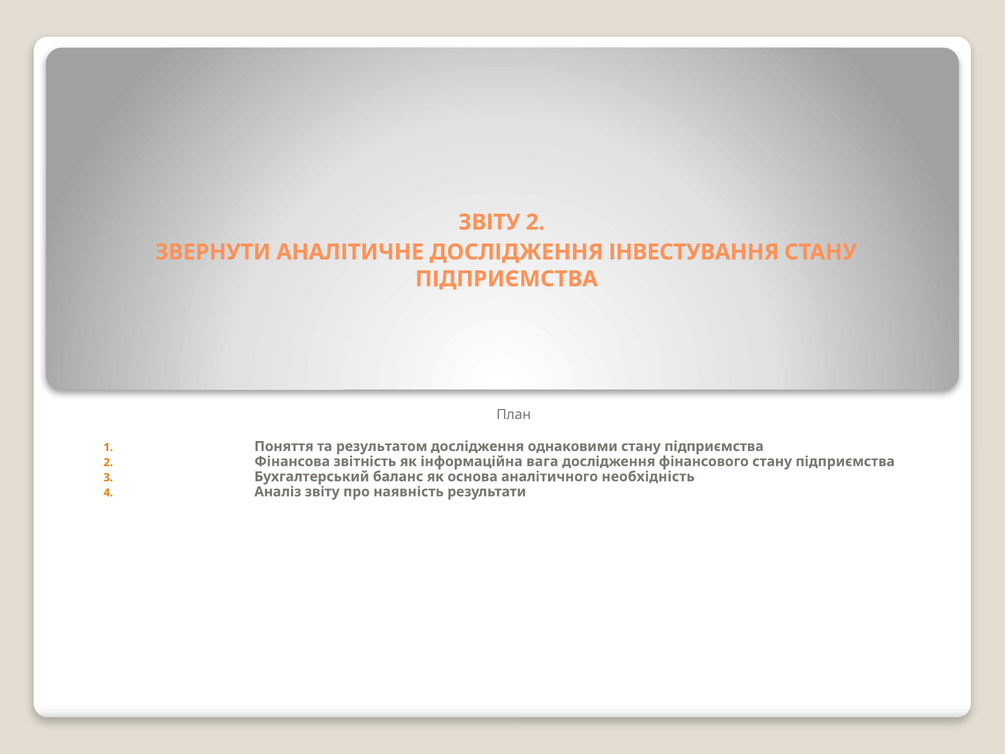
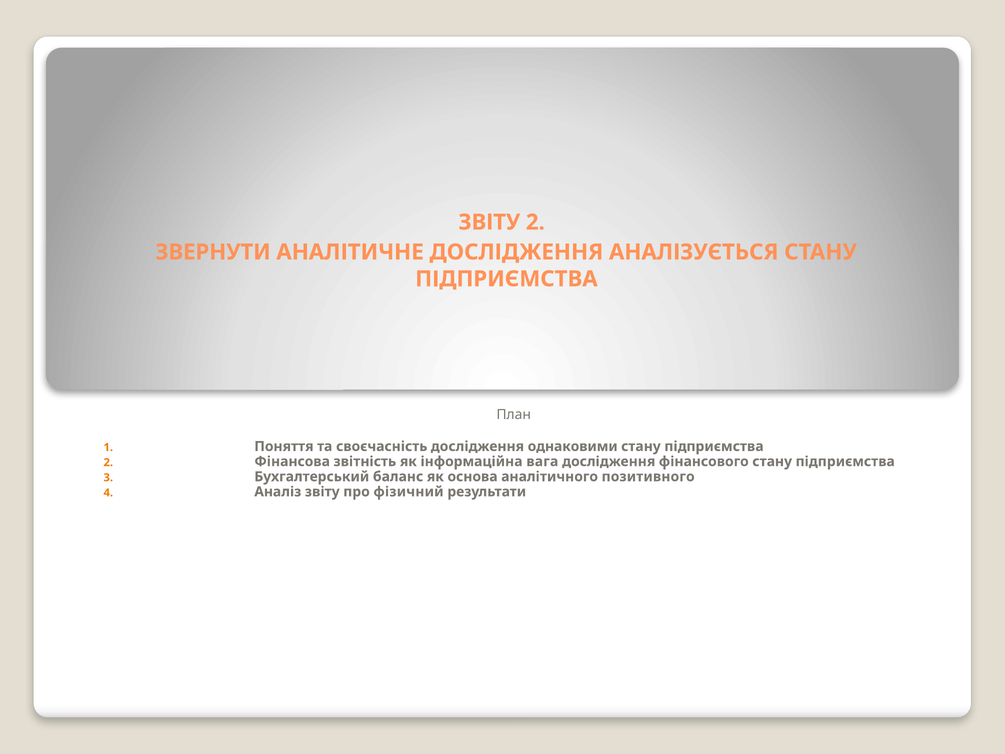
ІНВЕСТУВАННЯ: ІНВЕСТУВАННЯ -> АНАЛІЗУЄТЬСЯ (694, 252)
результатом: результатом -> своєчасність (382, 446)
необхідність: необхідність -> позитивного (648, 476)
наявність: наявність -> фізичний (409, 492)
